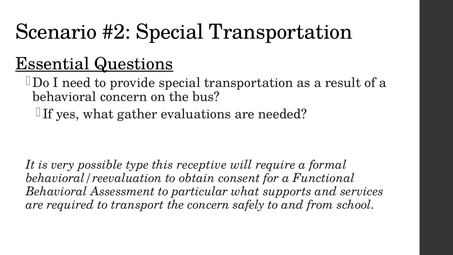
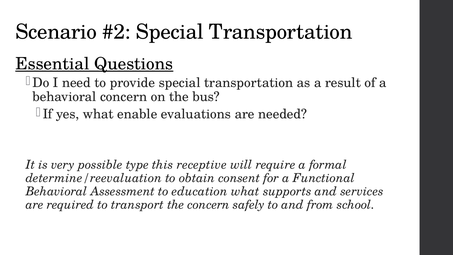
gather: gather -> enable (137, 114)
behavioral/reevaluation: behavioral/reevaluation -> determine/reevaluation (94, 178)
particular: particular -> education (200, 191)
